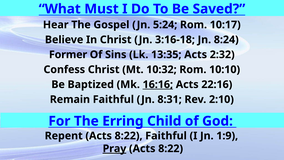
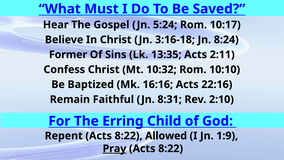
2:32: 2:32 -> 2:11 (222, 55)
16:16 underline: present -> none (158, 84)
8:22 Faithful: Faithful -> Allowed (166, 136)
